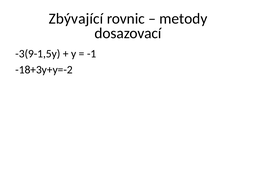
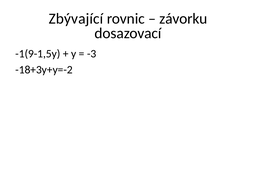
metody: metody -> závorku (183, 19)
-3(9-1,5y: -3(9-1,5y -> -1(9-1,5y (38, 54)
-1: -1 -> -3 (92, 54)
